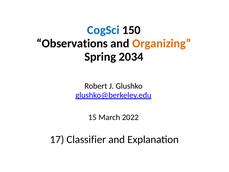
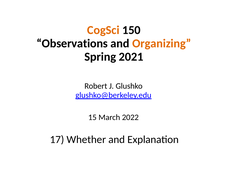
CogSci colour: blue -> orange (103, 30)
2034: 2034 -> 2021 (131, 57)
Classifier: Classifier -> Whether (86, 139)
